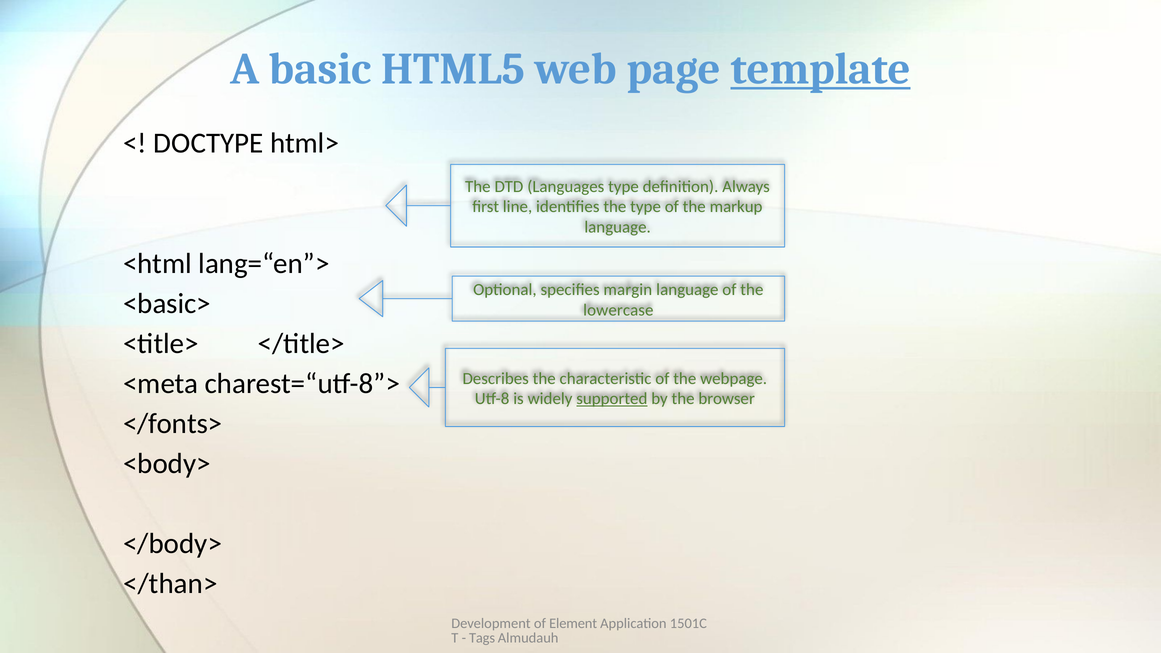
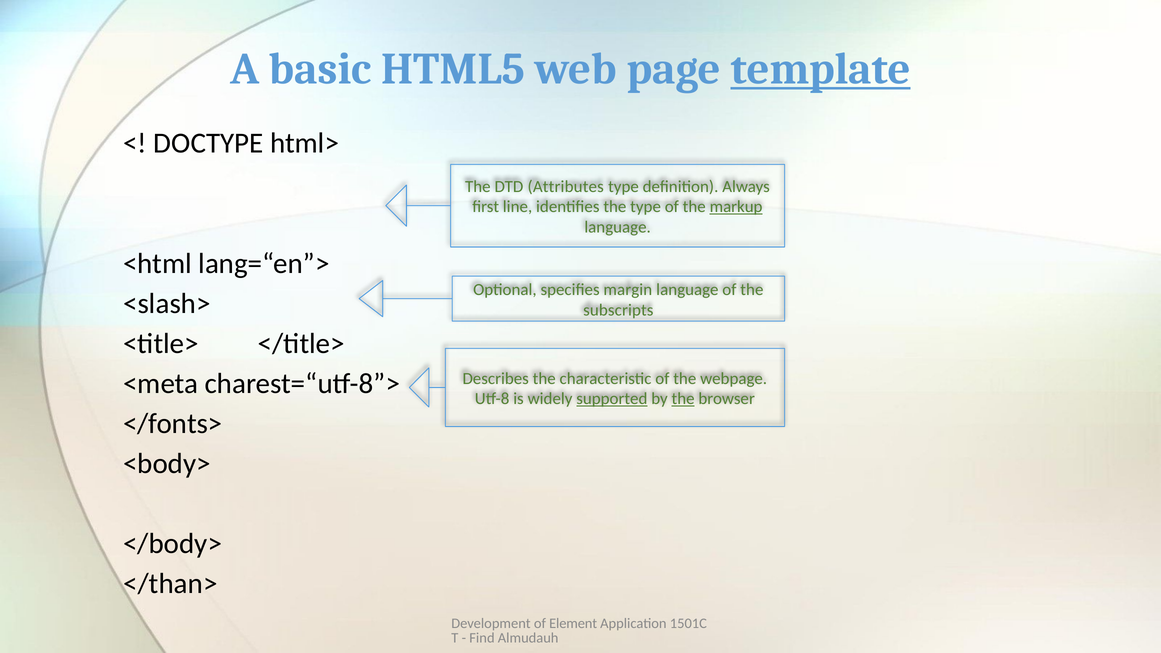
Languages: Languages -> Attributes (566, 187)
markup underline: none -> present (736, 207)
<basic>: <basic> -> <slash> (167, 304)
lowercase: lowercase -> subscripts (618, 310)
the underline: none -> present (683, 399)
Tags: Tags -> Find (482, 638)
